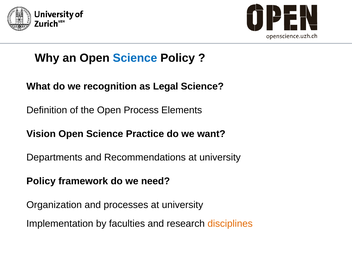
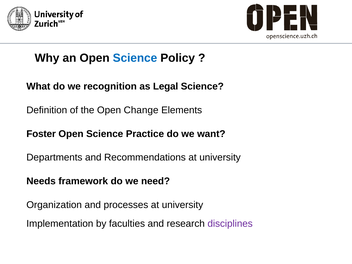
Process: Process -> Change (141, 110)
Vision: Vision -> Foster (41, 134)
Policy: Policy -> Needs (41, 181)
disciplines colour: orange -> purple (230, 224)
